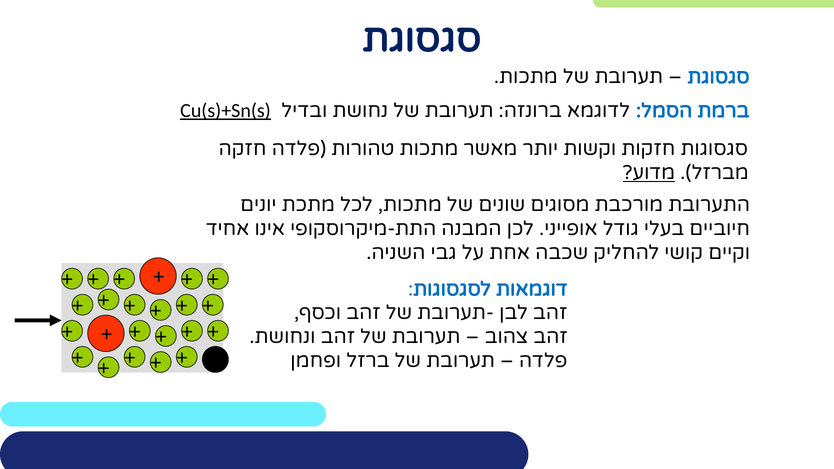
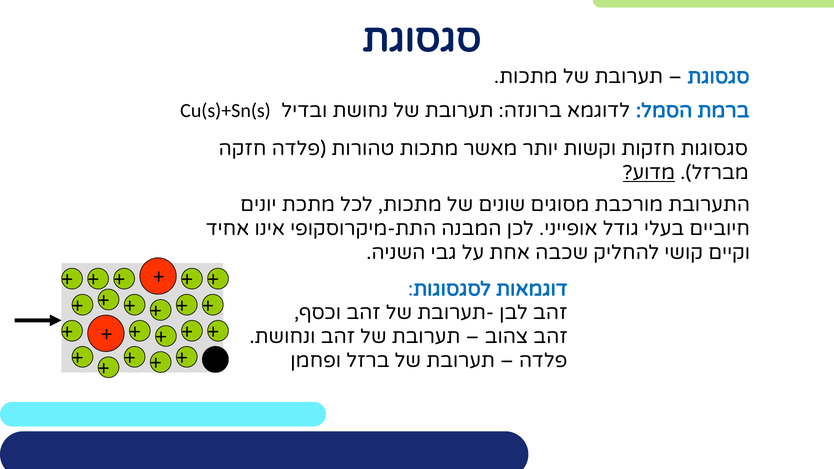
Cu(s)+Sn(s underline: present -> none (226, 111)
